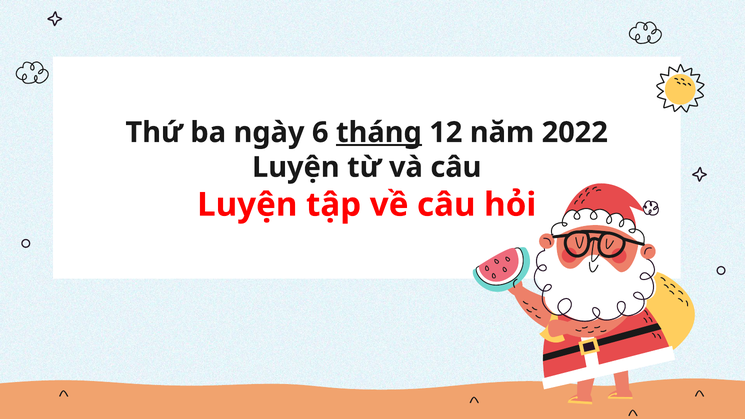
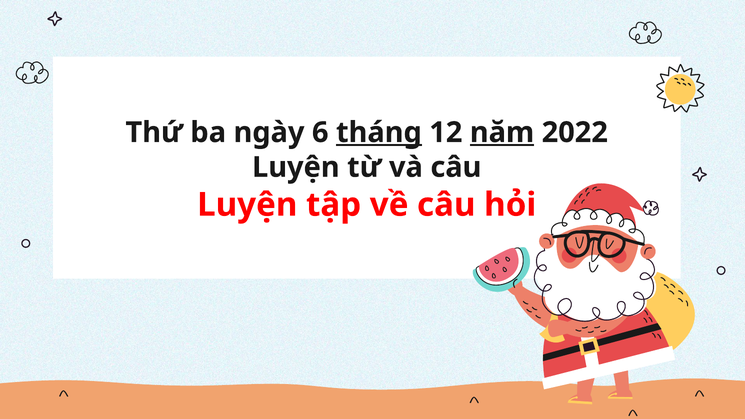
năm underline: none -> present (502, 133)
